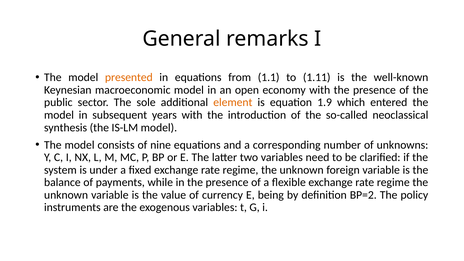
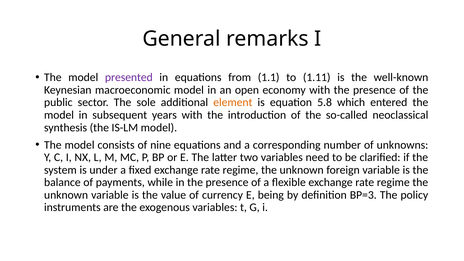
presented colour: orange -> purple (129, 77)
1.9: 1.9 -> 5.8 (325, 102)
BP=2: BP=2 -> BP=3 (363, 195)
